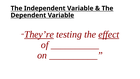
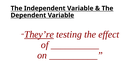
effect underline: present -> none (109, 34)
